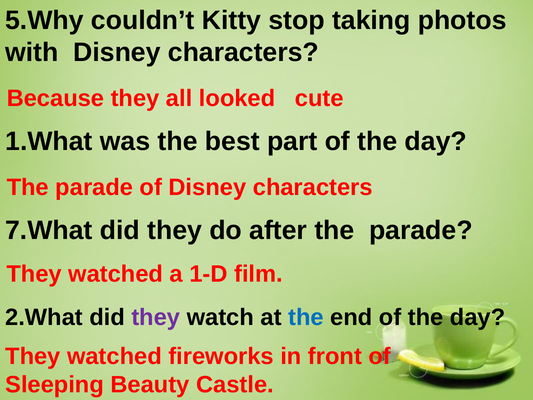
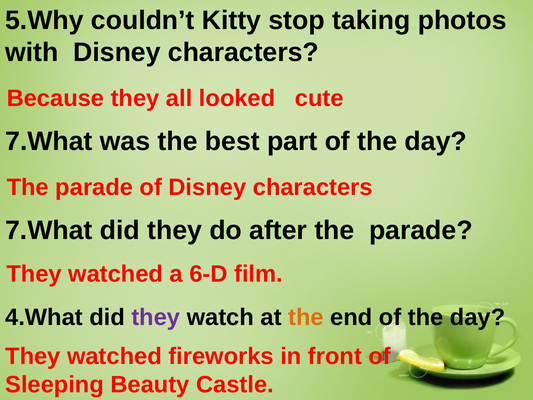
1.What: 1.What -> 7.What (49, 141)
1-D: 1-D -> 6-D (208, 274)
2.What: 2.What -> 4.What (44, 317)
the colour: blue -> orange (306, 317)
